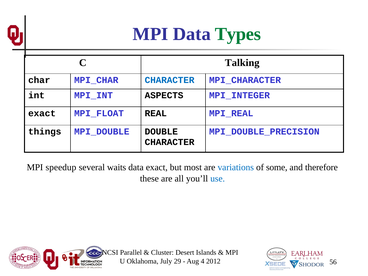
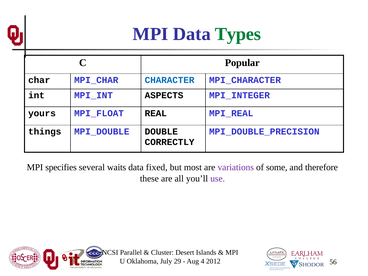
Talking: Talking -> Popular (242, 63)
exact: exact -> yours (42, 113)
CHARACTER: CHARACTER -> CORRECTLY (170, 142)
speedup: speedup -> specifies (61, 167)
data exact: exact -> fixed (157, 167)
variations colour: blue -> purple (236, 167)
use colour: blue -> purple (218, 178)
